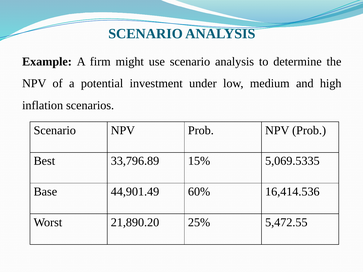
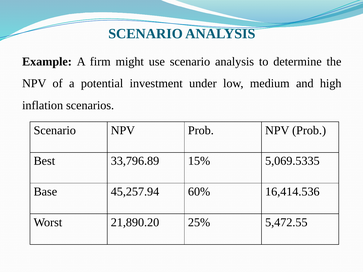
44,901.49: 44,901.49 -> 45,257.94 (135, 192)
